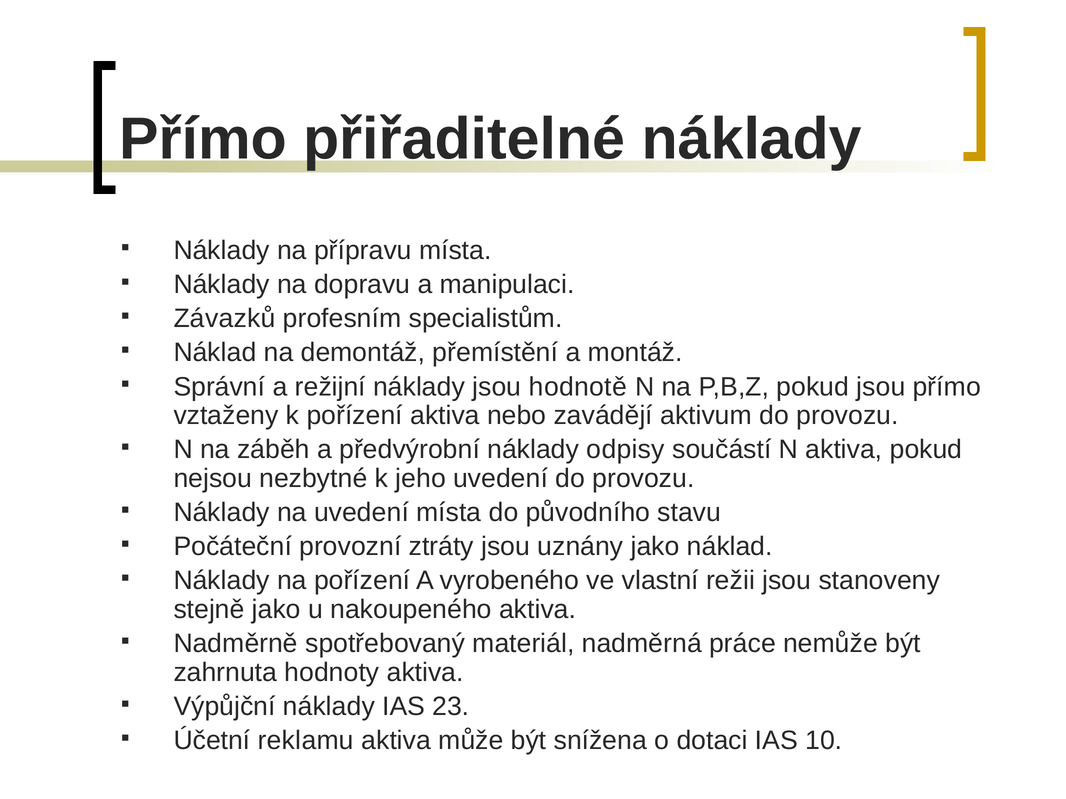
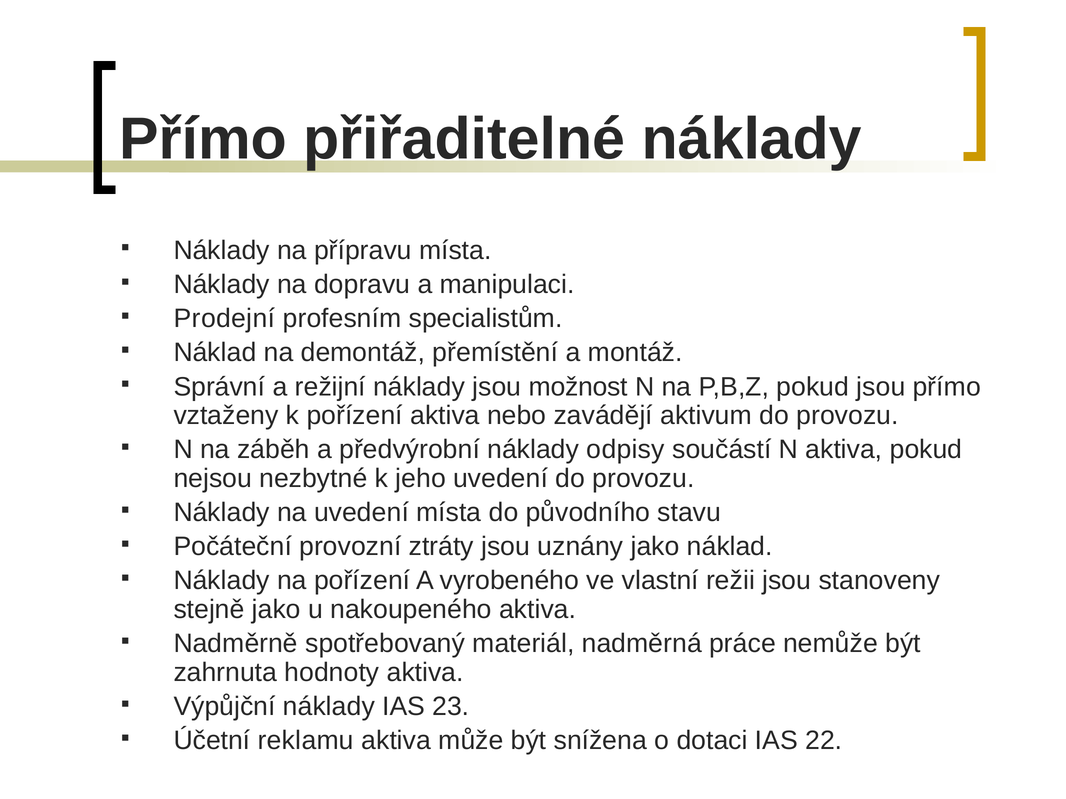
Závazků: Závazků -> Prodejní (224, 319)
hodnotě: hodnotě -> možnost (578, 387)
10: 10 -> 22 (824, 741)
